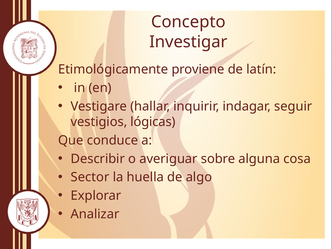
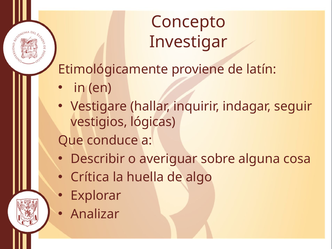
Sector: Sector -> Crítica (90, 177)
